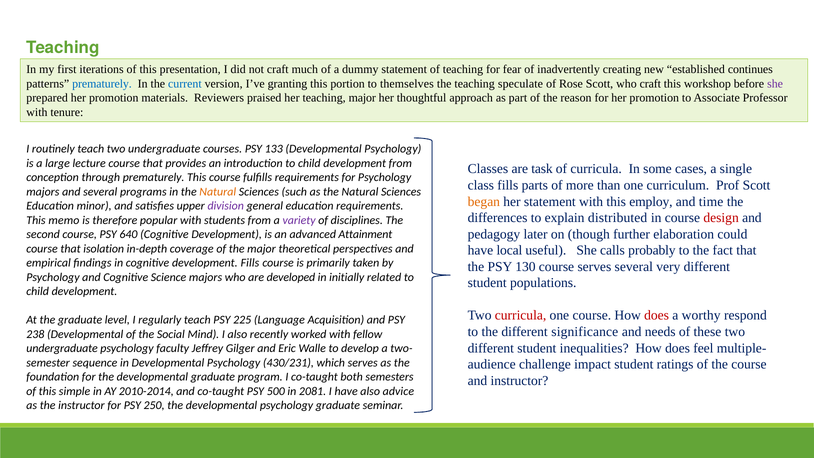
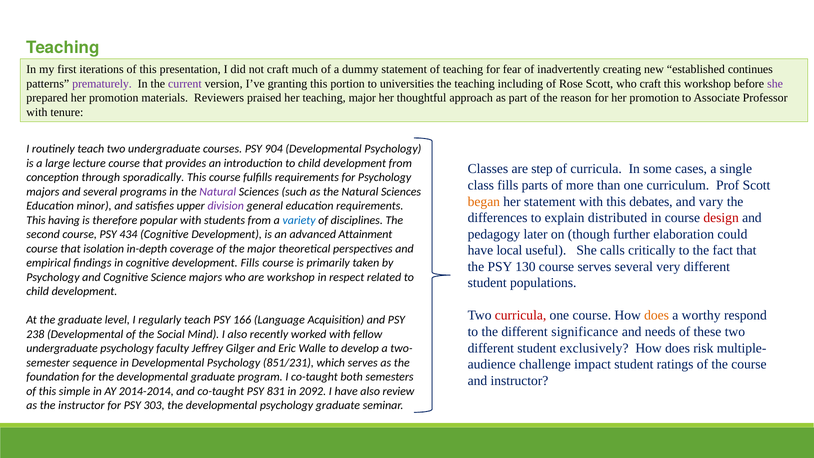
prematurely colour: blue -> purple (102, 84)
current colour: blue -> purple (185, 84)
themselves: themselves -> universities (407, 84)
speculate: speculate -> including (520, 84)
133: 133 -> 904 (274, 149)
task: task -> step (542, 169)
through prematurely: prematurely -> sporadically (154, 177)
Natural colour: orange -> purple (218, 192)
employ: employ -> debates (651, 202)
time: time -> vary (711, 202)
memo: memo -> having (64, 220)
variety colour: purple -> blue (299, 220)
640: 640 -> 434 (128, 234)
probably: probably -> critically (652, 250)
are developed: developed -> workshop (291, 277)
initially: initially -> respect (347, 277)
does colour: red -> orange (657, 315)
225: 225 -> 166 (242, 320)
inequalities: inequalities -> exclusively (594, 348)
feel: feel -> risk (703, 348)
430/231: 430/231 -> 851/231 (288, 363)
2010-2014: 2010-2014 -> 2014-2014 (146, 391)
500: 500 -> 831 (276, 391)
2081: 2081 -> 2092 (313, 391)
advice: advice -> review (398, 391)
250: 250 -> 303 (154, 405)
